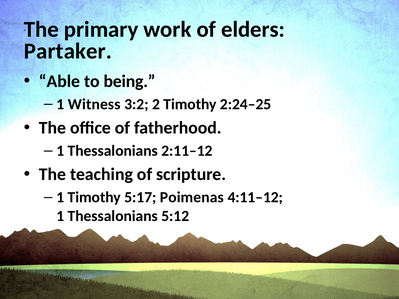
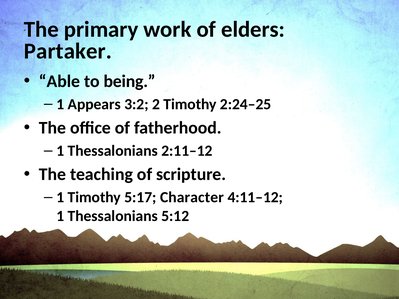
Witness: Witness -> Appears (94, 104)
Poimenas: Poimenas -> Character (192, 197)
